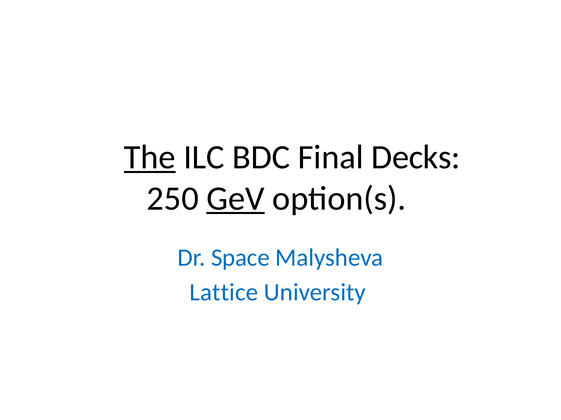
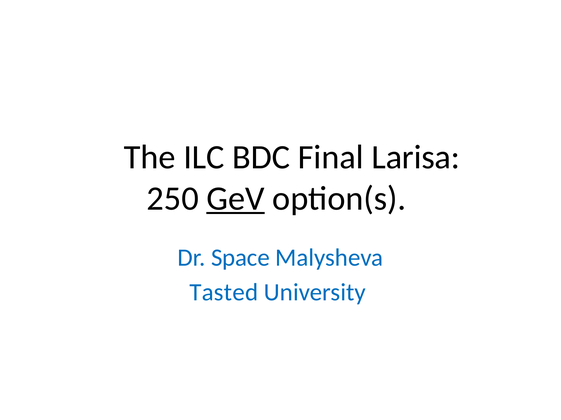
The underline: present -> none (150, 158)
Decks: Decks -> Larisa (416, 158)
Lattice: Lattice -> Tasted (224, 293)
